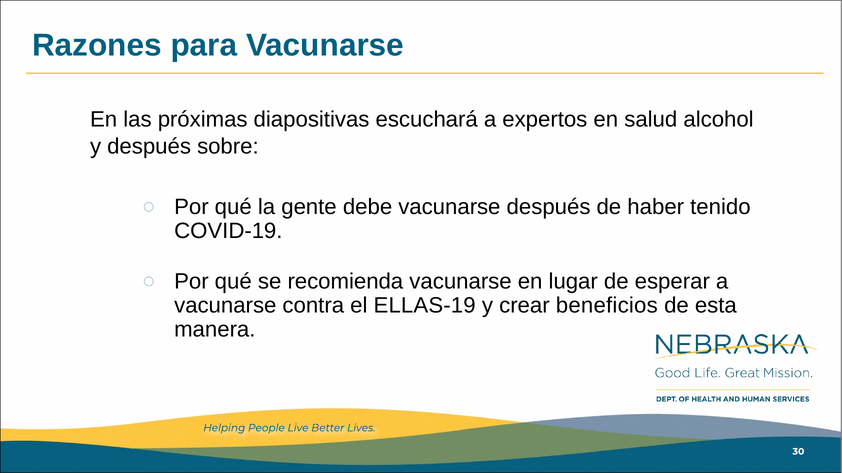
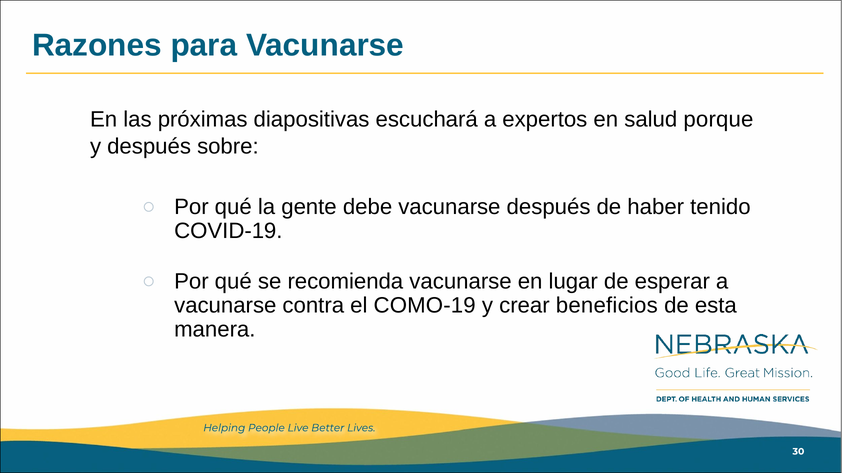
alcohol: alcohol -> porque (718, 120)
ELLAS-19: ELLAS-19 -> COMO-19 (425, 306)
